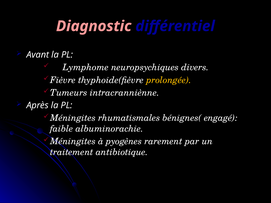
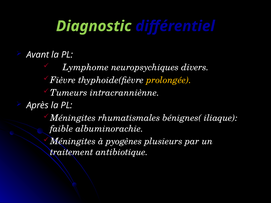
Diagnostic colour: pink -> light green (94, 26)
engagé: engagé -> iliaque (221, 118)
rarement: rarement -> plusieurs (163, 142)
